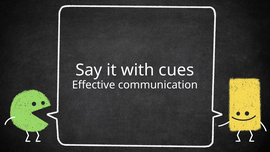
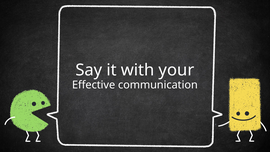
cues: cues -> your (176, 70)
